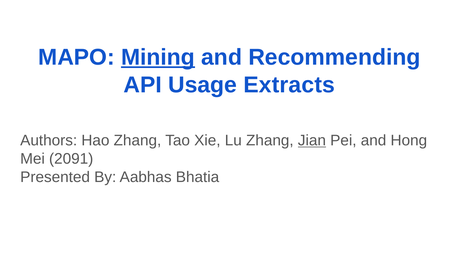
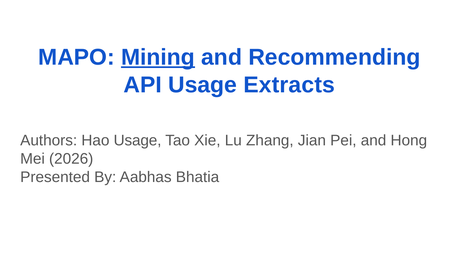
Hao Zhang: Zhang -> Usage (138, 141)
Jian underline: present -> none (312, 141)
2091: 2091 -> 2026 (71, 159)
